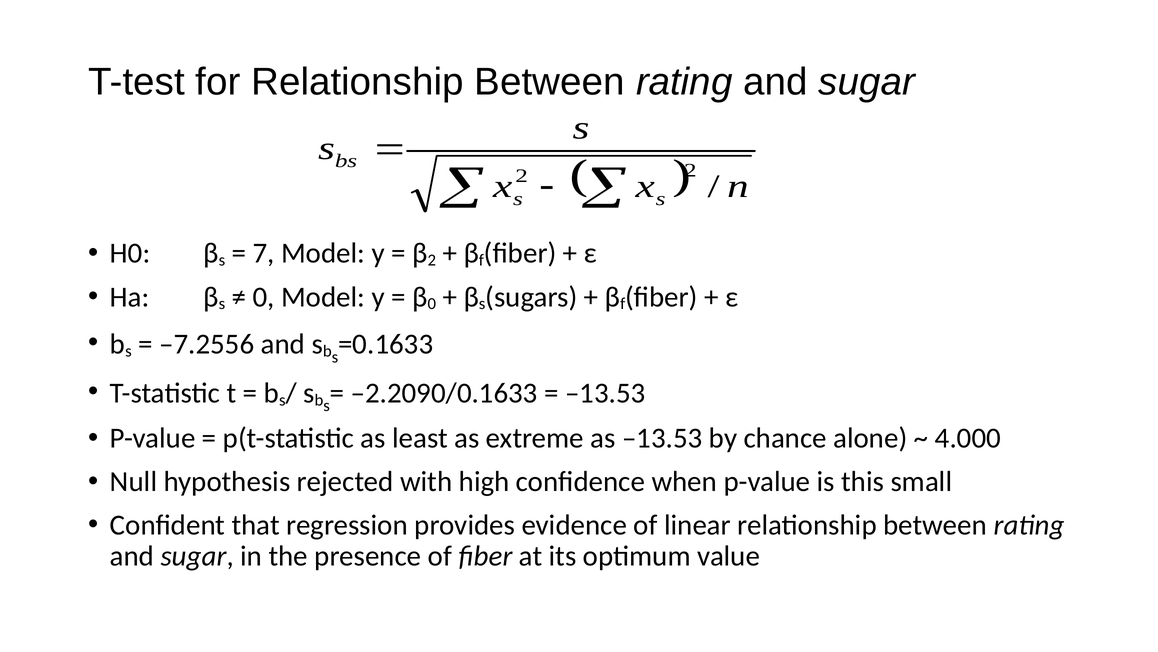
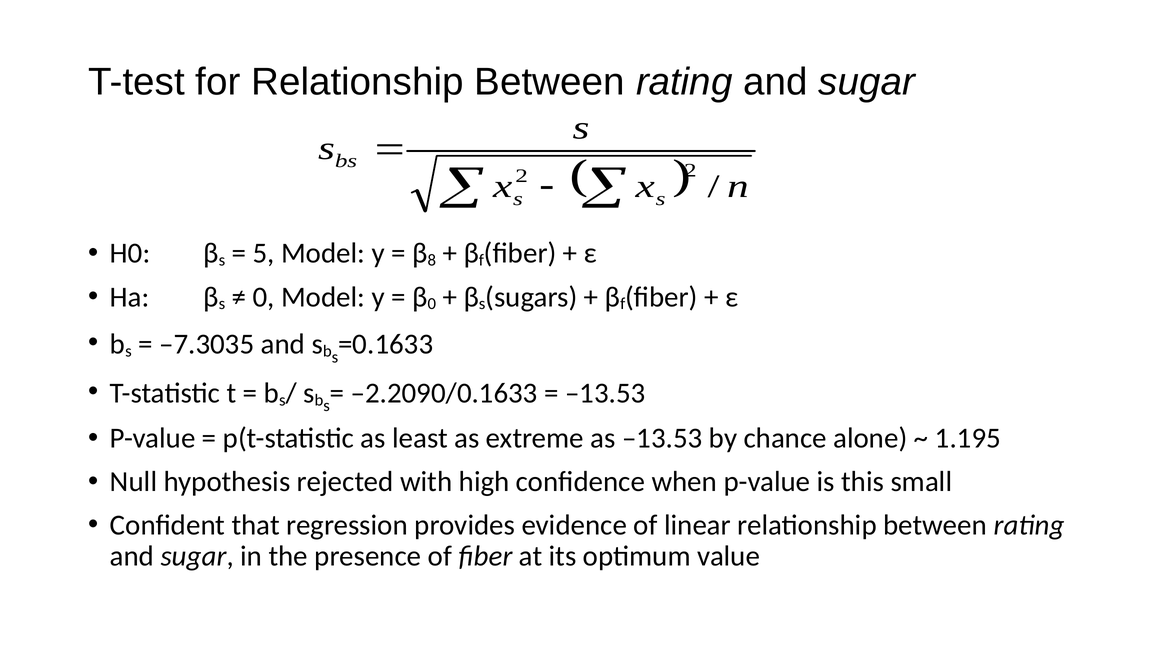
7: 7 -> 5 (264, 253)
2: 2 -> 8 (432, 260)
–7.2556: –7.2556 -> –7.3035 (207, 344)
4.000: 4.000 -> 1.195 (968, 438)
